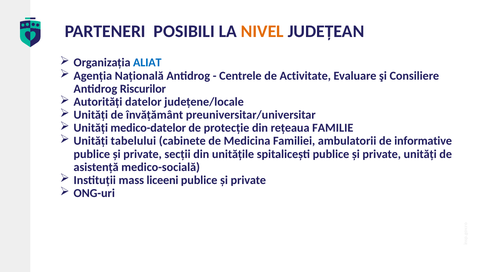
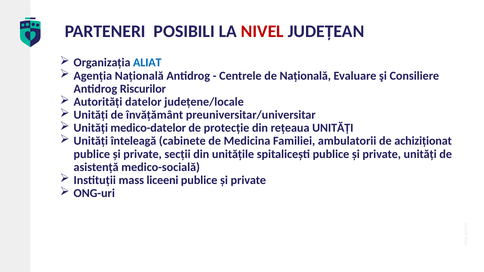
NIVEL colour: orange -> red (262, 31)
de Activitate: Activitate -> Națională (305, 76)
rețeaua FAMILIE: FAMILIE -> UNITĂȚI (333, 128)
tabelului: tabelului -> înteleagă (133, 141)
informative: informative -> achiziționat (423, 141)
